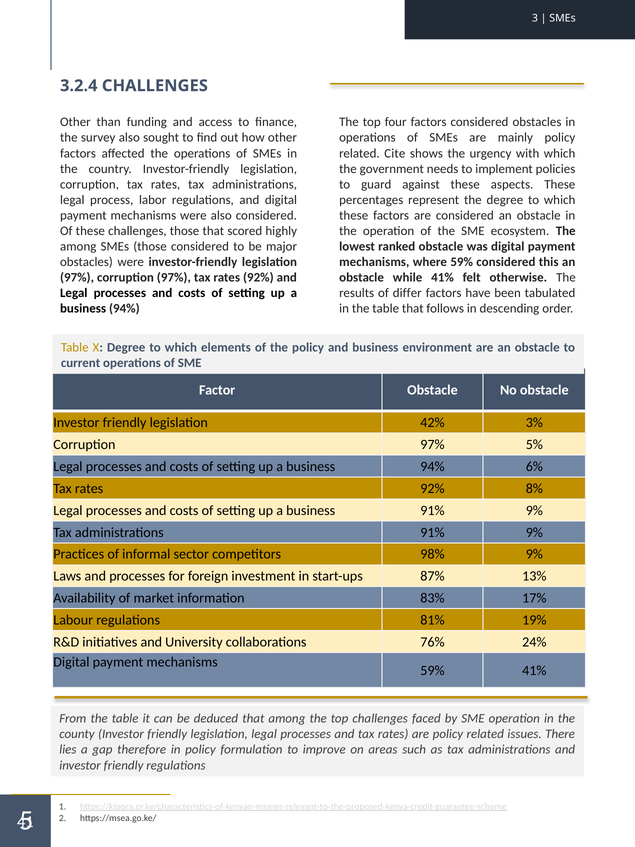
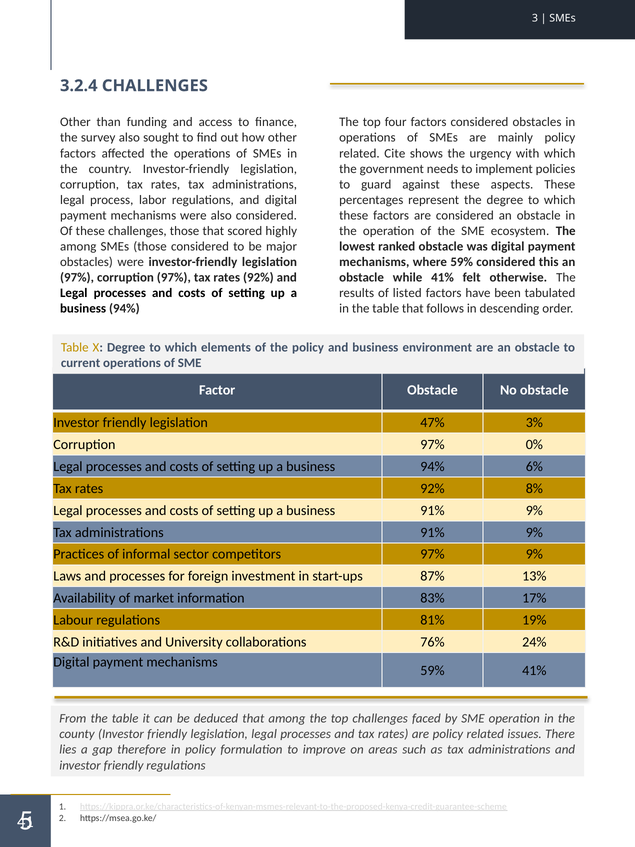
differ: differ -> listed (407, 293)
42%: 42% -> 47% (433, 422)
5%: 5% -> 0% (534, 444)
competitors 98%: 98% -> 97% (433, 554)
